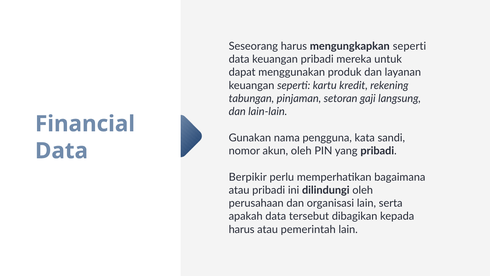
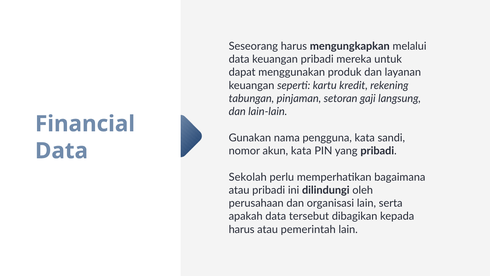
mengungkapkan seperti: seperti -> melalui (410, 46)
akun oleh: oleh -> kata (301, 151)
Berpikir: Berpikir -> Sekolah (248, 177)
